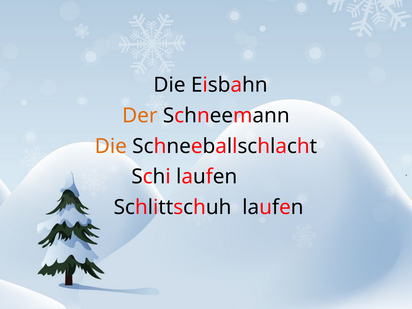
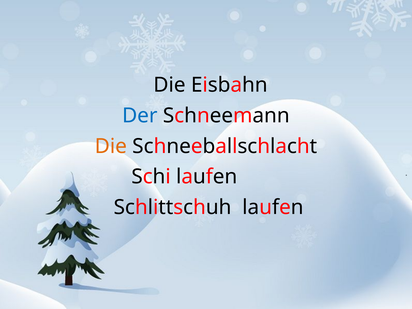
Der colour: orange -> blue (140, 116)
